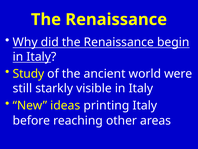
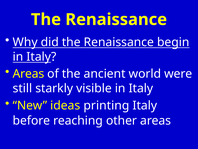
Study: Study -> Areas (28, 74)
